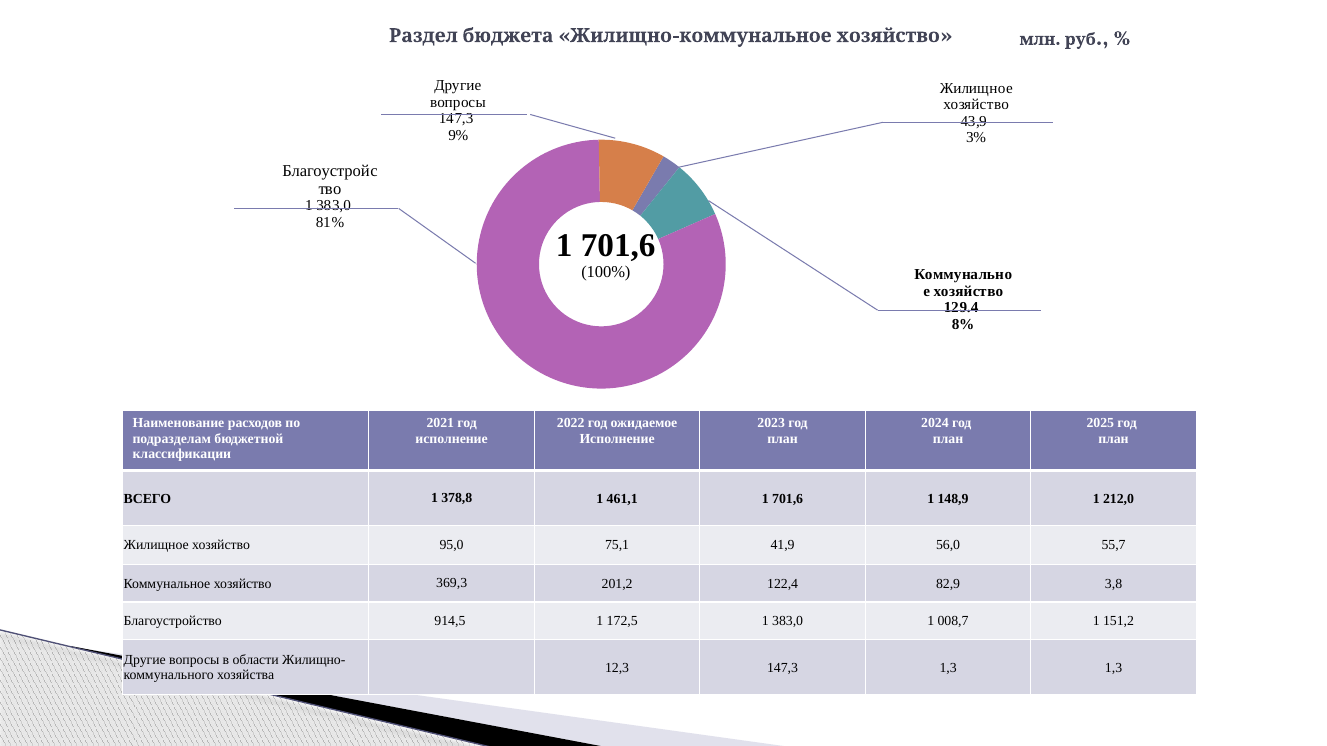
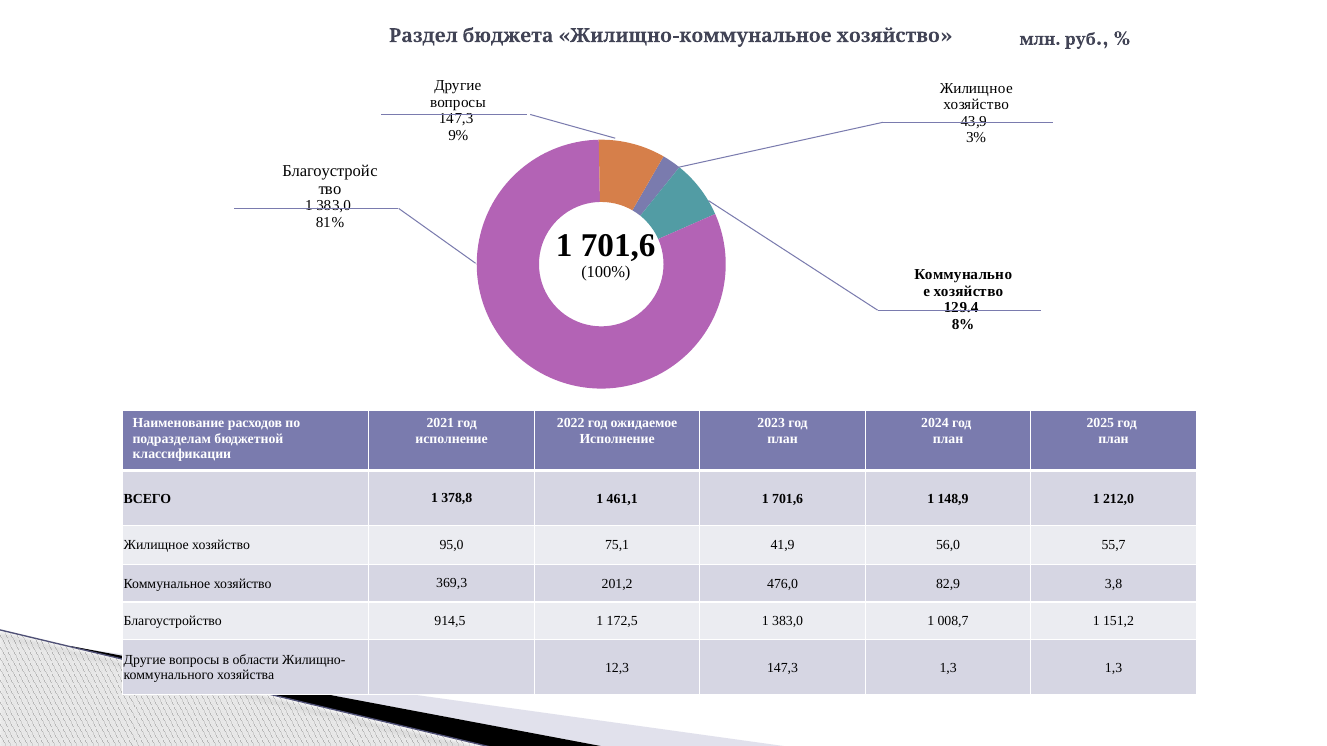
122,4: 122,4 -> 476,0 (783, 584)
